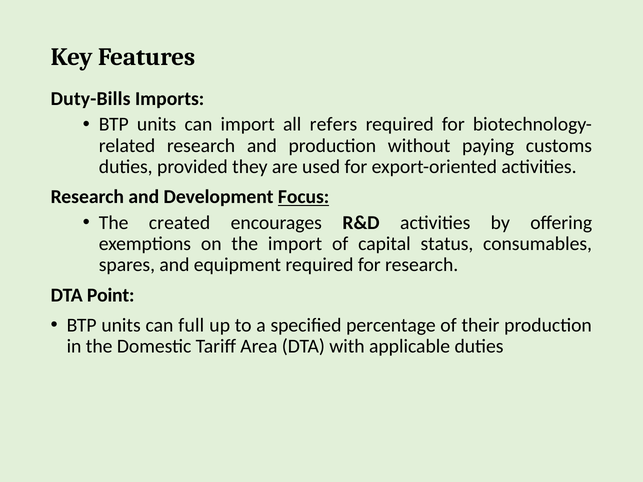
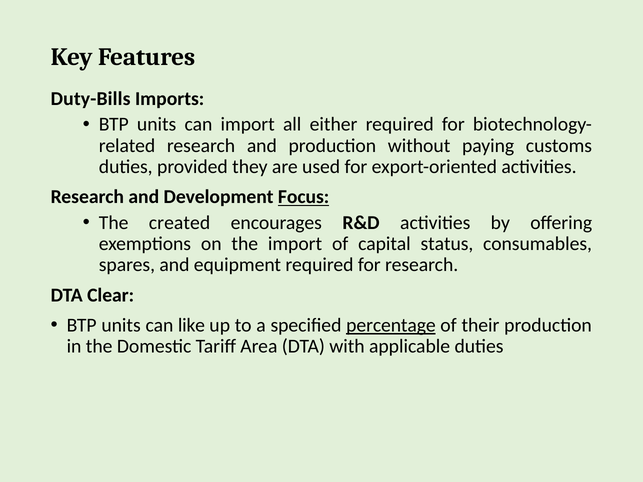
refers: refers -> either (334, 124)
Point: Point -> Clear (111, 295)
full: full -> like (191, 325)
percentage underline: none -> present (391, 325)
